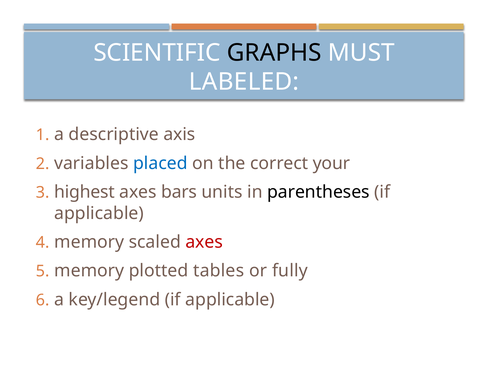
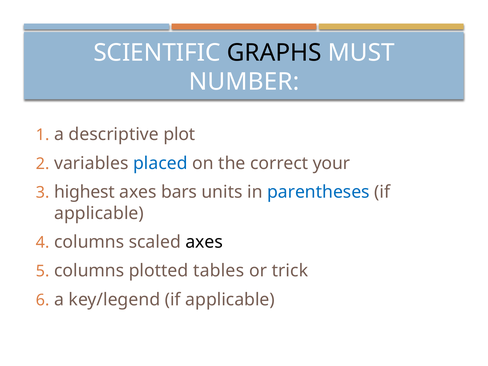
LABELED: LABELED -> NUMBER (244, 82)
axis: axis -> plot (179, 134)
parentheses colour: black -> blue (318, 192)
memory: memory -> columns (89, 242)
axes colour: red -> black (204, 242)
memory: memory -> columns (89, 271)
fully: fully -> trick (290, 271)
